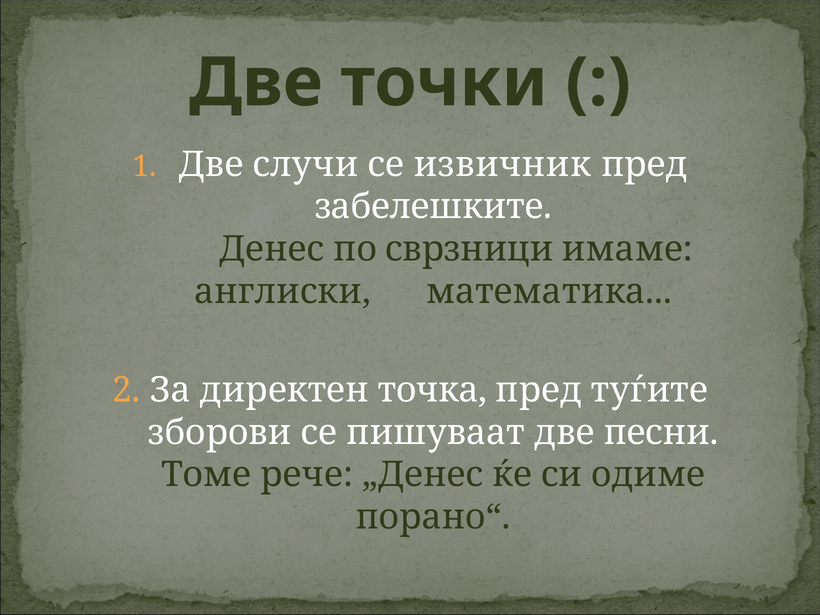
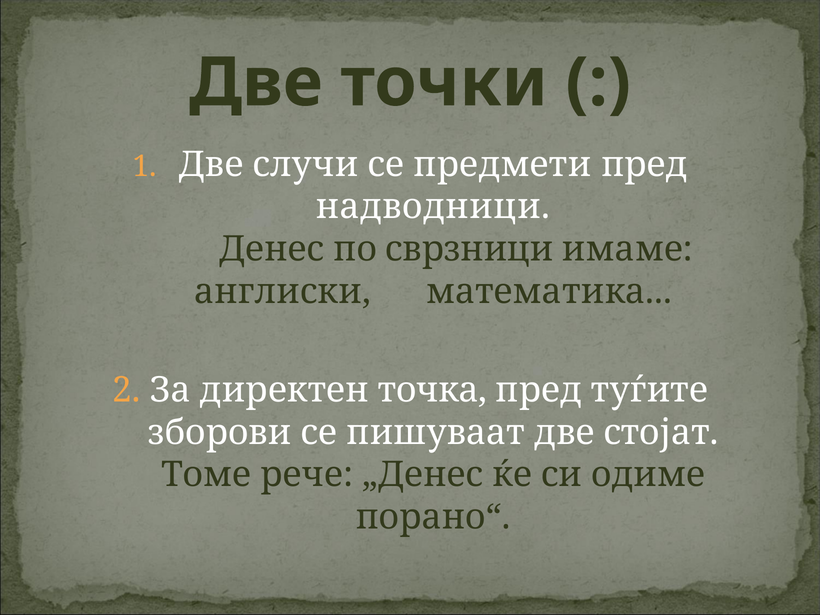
извичник: извичник -> предмети (502, 164)
забелешките: забелешките -> надводници (433, 207)
песни: песни -> стојат (661, 432)
